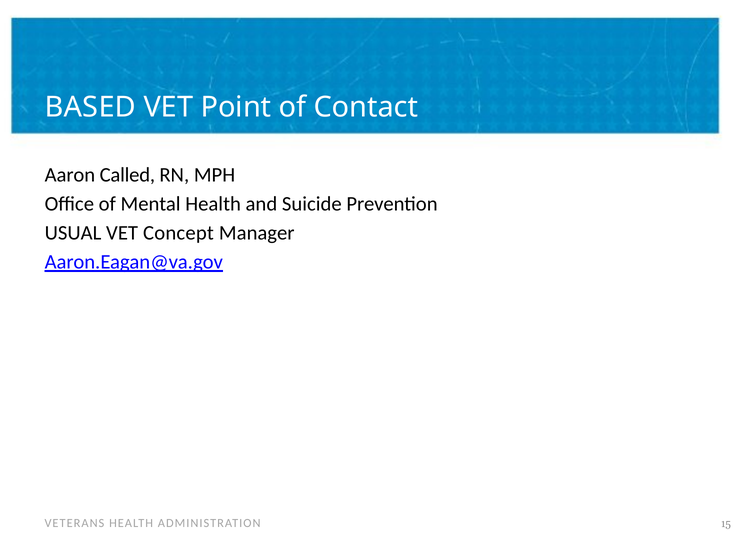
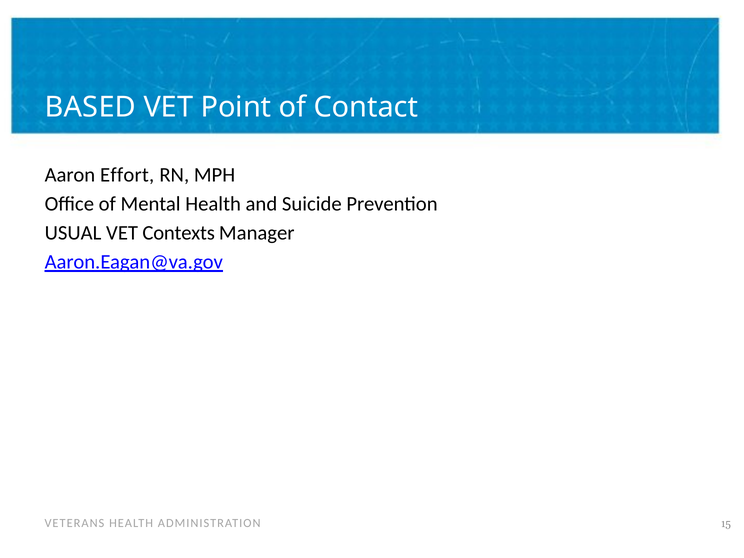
Called: Called -> Effort (127, 175)
Concept: Concept -> Contexts (179, 233)
